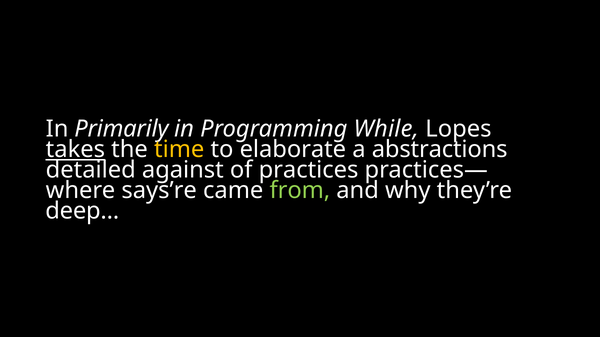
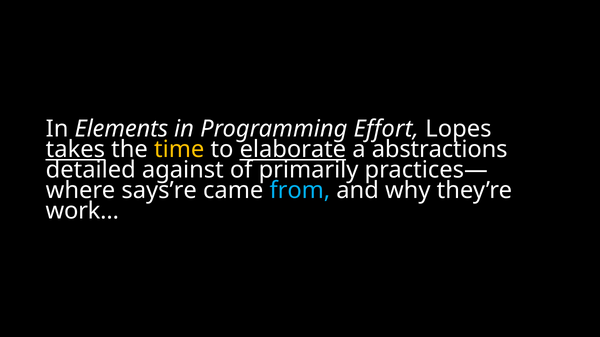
Primarily: Primarily -> Elements (121, 129)
While: While -> Effort (386, 129)
elaborate underline: none -> present (293, 150)
practices: practices -> primarily (309, 170)
from colour: light green -> light blue (300, 191)
deep…: deep… -> work… (82, 211)
